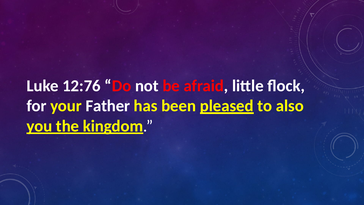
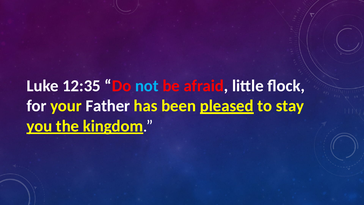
12:76: 12:76 -> 12:35 (81, 86)
not colour: white -> light blue (147, 86)
also: also -> stay (290, 106)
